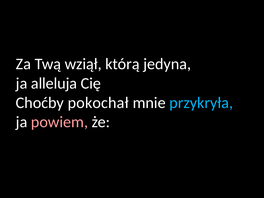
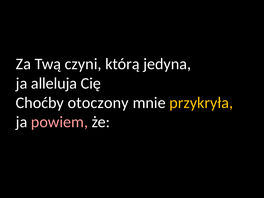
wziął: wziął -> czyni (83, 64)
pokochał: pokochał -> otoczony (98, 103)
przykryła colour: light blue -> yellow (201, 103)
